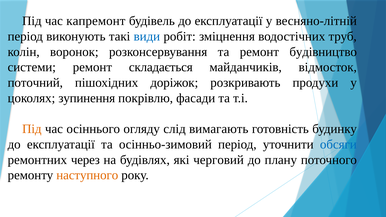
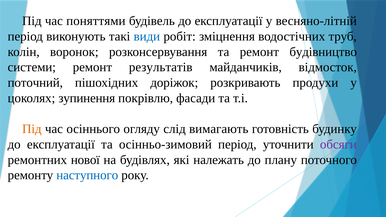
капремонт: капремонт -> поняттями (96, 21)
складається: складається -> результатів (161, 67)
обсяги colour: blue -> purple (338, 144)
через: через -> нової (85, 160)
черговий: черговий -> належать (219, 160)
наступного colour: orange -> blue (87, 175)
